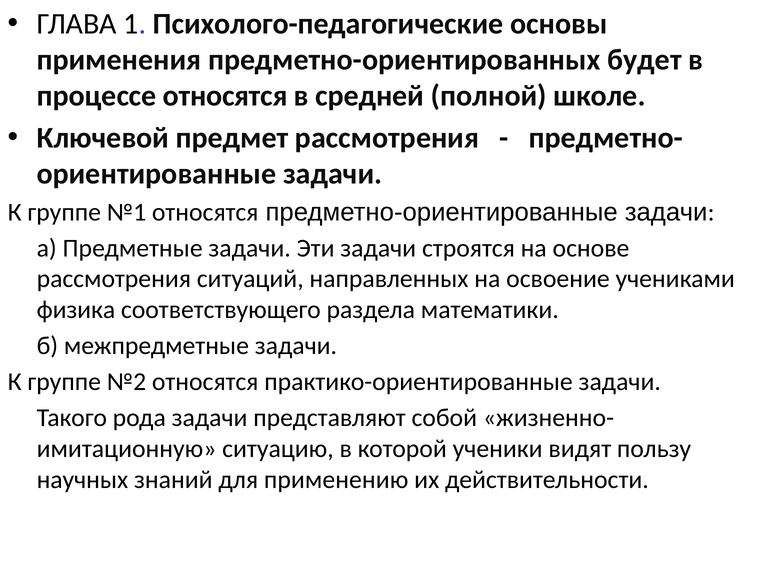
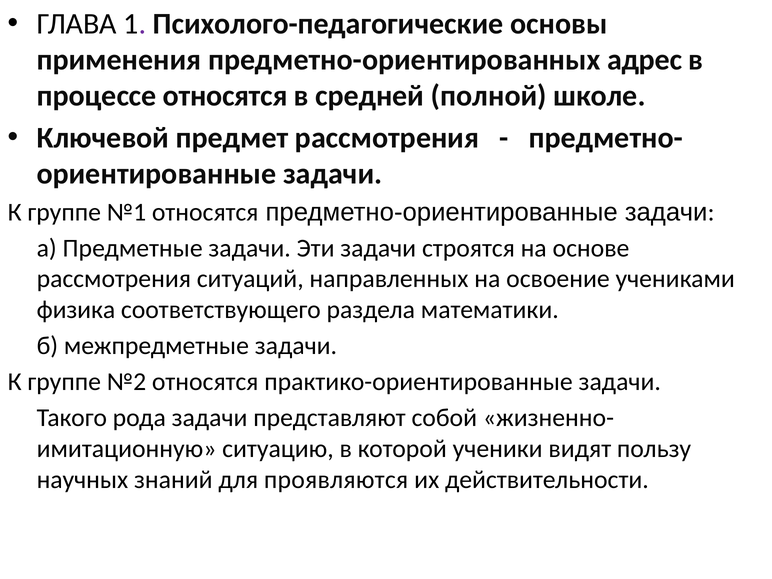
будет: будет -> адрес (645, 60)
применению: применению -> проявляются (336, 480)
